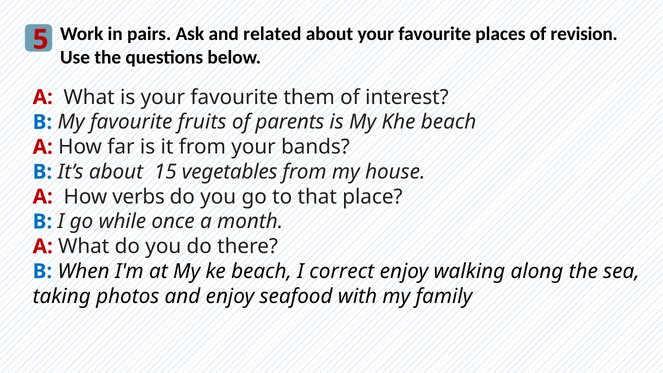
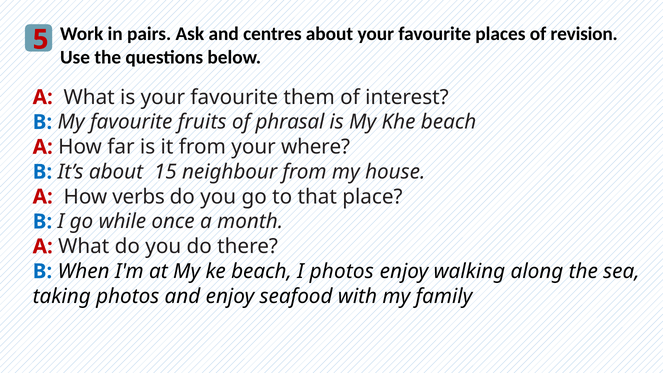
related: related -> centres (272, 34)
parents: parents -> phrasal (290, 122)
bands: bands -> where (316, 147)
vegetables: vegetables -> neighbour (230, 172)
I correct: correct -> photos (342, 271)
